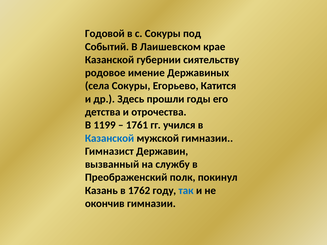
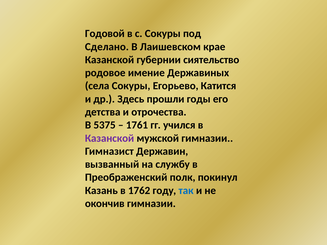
Событий: Событий -> Сделано (107, 47)
сиятельству: сиятельству -> сиятельство (211, 60)
1199: 1199 -> 5375 (105, 125)
Казанской colour: blue -> purple (110, 138)
